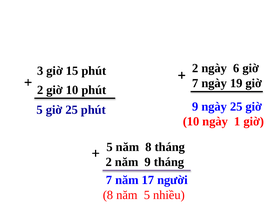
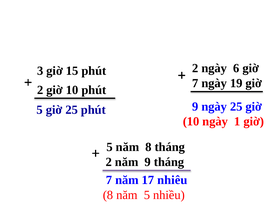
người: người -> nhiêu (172, 179)
